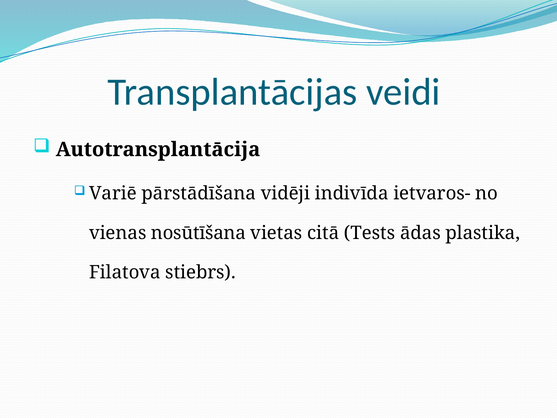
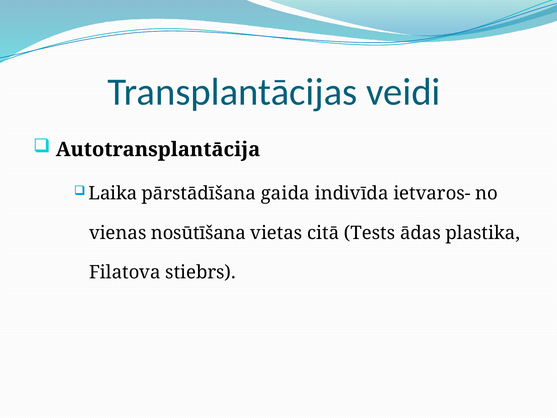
Variē: Variē -> Laika (113, 193)
vidēji: vidēji -> gaida (285, 193)
